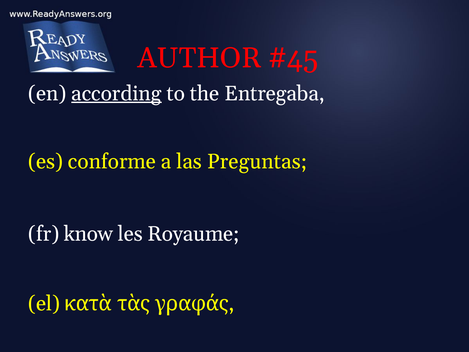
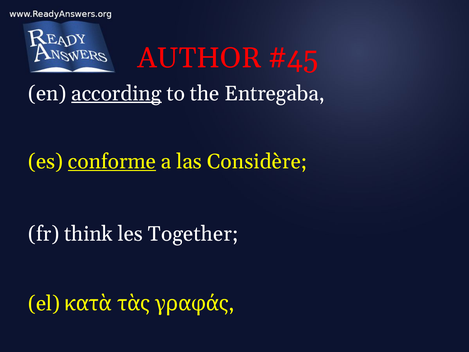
conforme underline: none -> present (112, 161)
Preguntas: Preguntas -> Considère (257, 161)
know: know -> think (88, 234)
Royaume: Royaume -> Together (193, 234)
